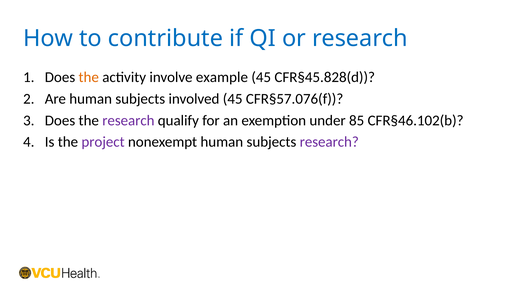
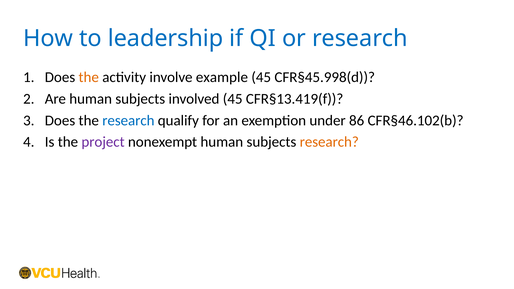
contribute: contribute -> leadership (166, 38)
CFR§45.828(d: CFR§45.828(d -> CFR§45.998(d (325, 77)
CFR§57.076(f: CFR§57.076(f -> CFR§13.419(f (295, 99)
research colour: purple -> blue (128, 121)
85: 85 -> 86 (357, 121)
research colour: purple -> orange (329, 142)
